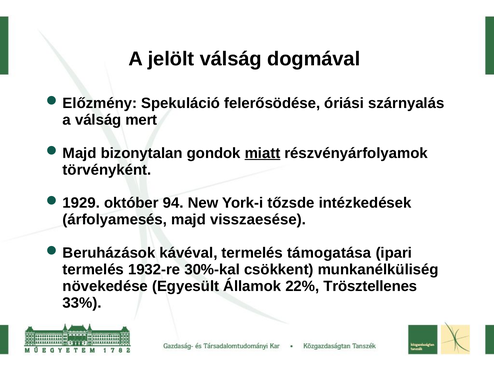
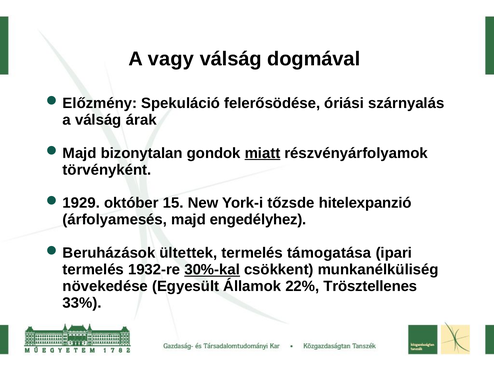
jelölt: jelölt -> vagy (171, 59)
mert: mert -> árak (141, 120)
94: 94 -> 15 (173, 203)
intézkedések: intézkedések -> hitelexpanzió (365, 203)
visszaesése: visszaesése -> engedélyhez (258, 219)
kávéval: kávéval -> ültettek (188, 253)
30%-kal underline: none -> present (212, 269)
